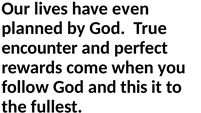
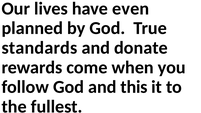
encounter: encounter -> standards (39, 48)
perfect: perfect -> donate (141, 48)
